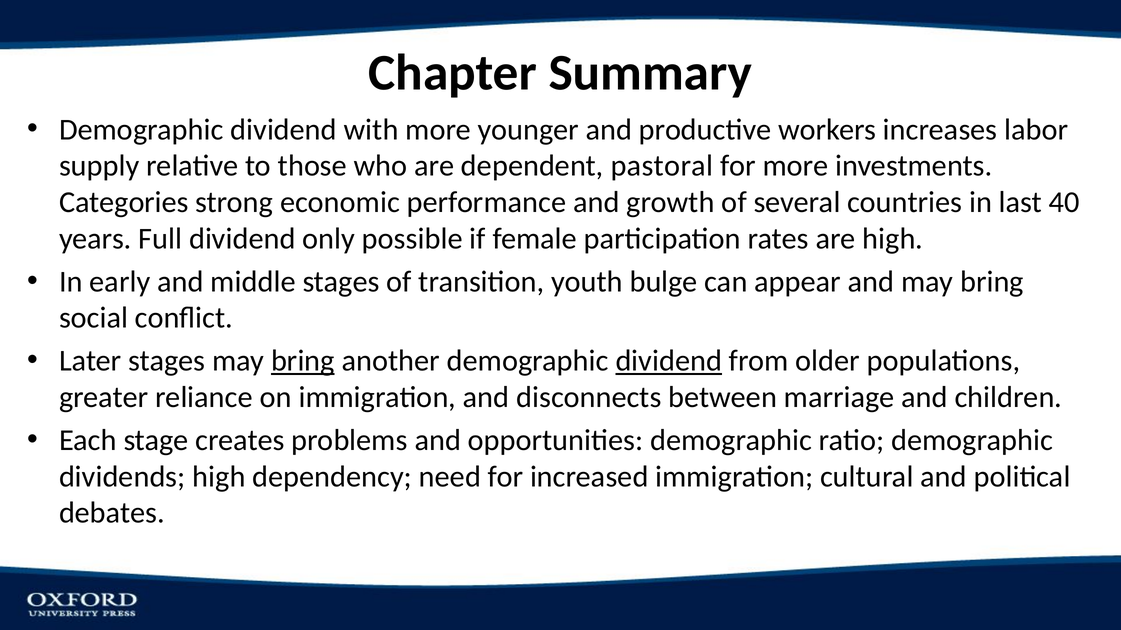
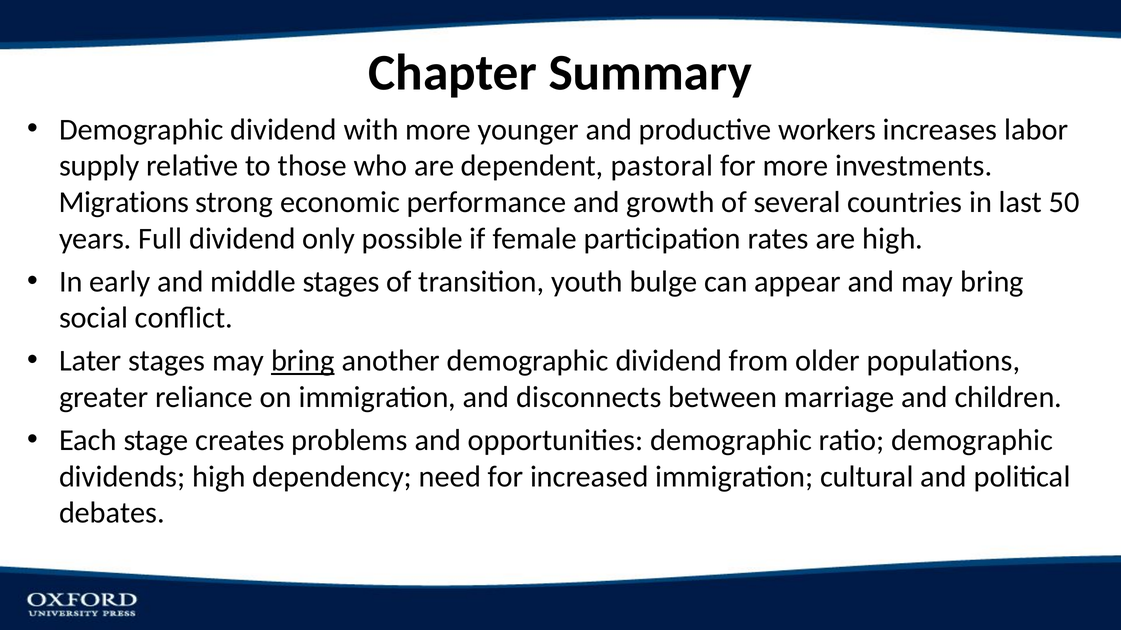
Categories: Categories -> Migrations (124, 202)
40: 40 -> 50 (1064, 202)
dividend underline: present -> none (669, 361)
